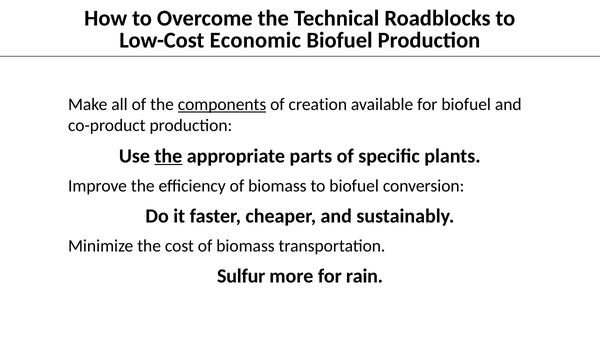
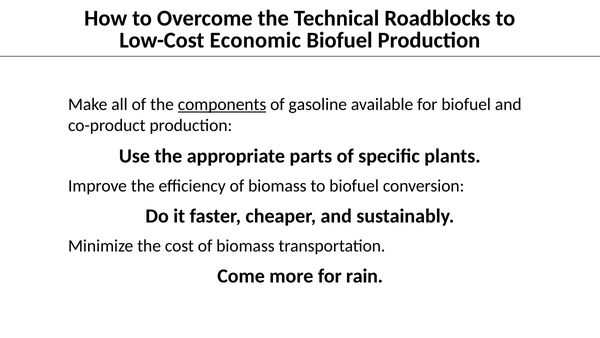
creation: creation -> gasoline (318, 105)
the underline: present -> none (168, 156)
Sulfur: Sulfur -> Come (241, 276)
